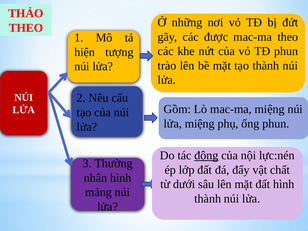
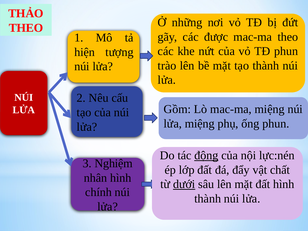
Thường: Thường -> Nghiệm (114, 163)
dưới underline: none -> present (184, 184)
mảng: mảng -> chính (99, 192)
